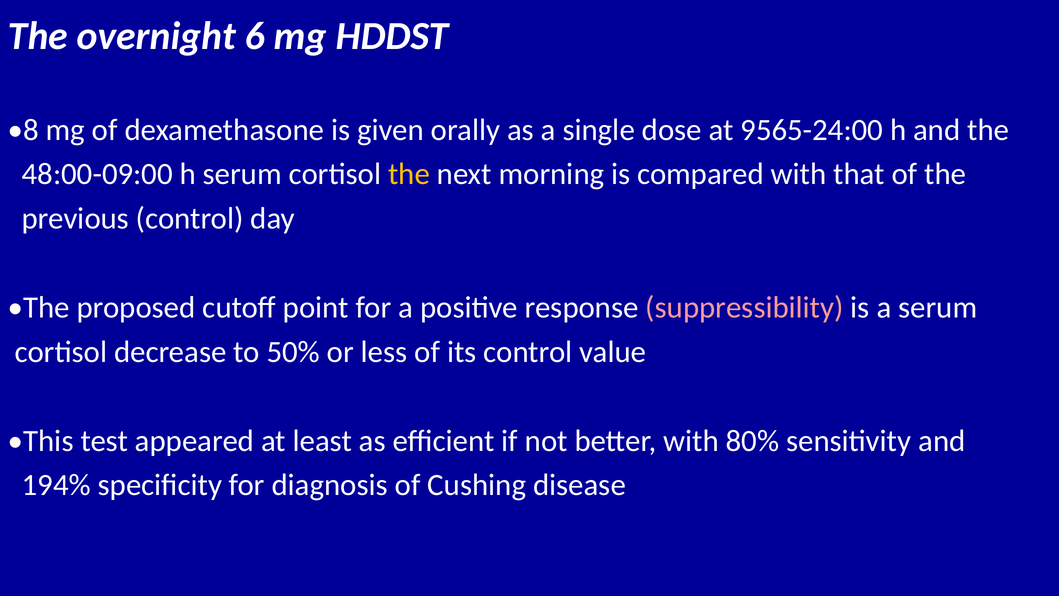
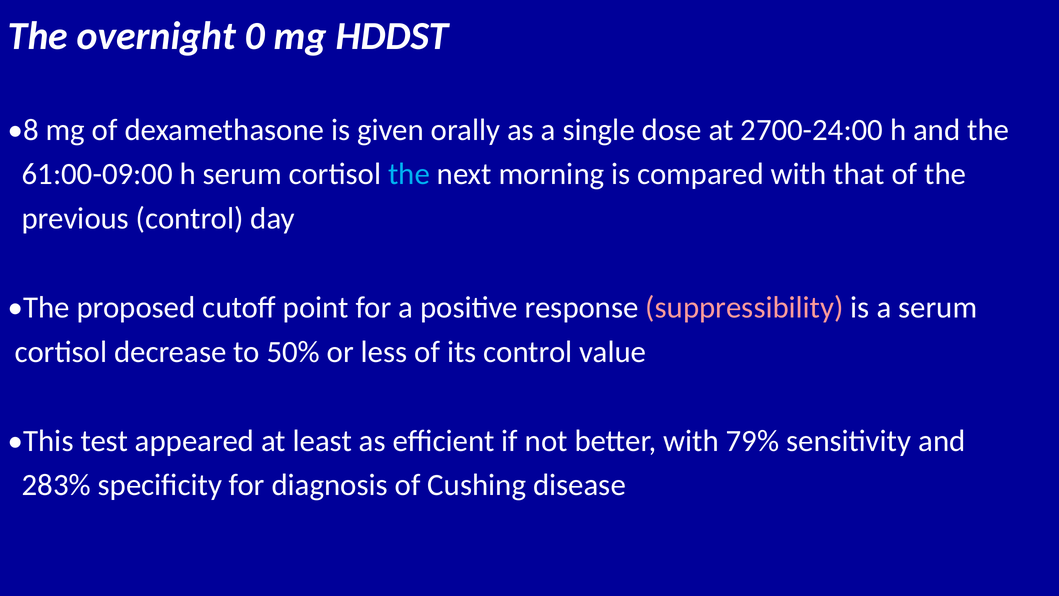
6: 6 -> 0 (255, 36)
9565-24:00: 9565-24:00 -> 2700-24:00 (812, 130)
48:00-09:00: 48:00-09:00 -> 61:00-09:00 (97, 174)
the colour: yellow -> light blue (409, 174)
80%: 80% -> 79% (752, 441)
194%: 194% -> 283% (56, 485)
